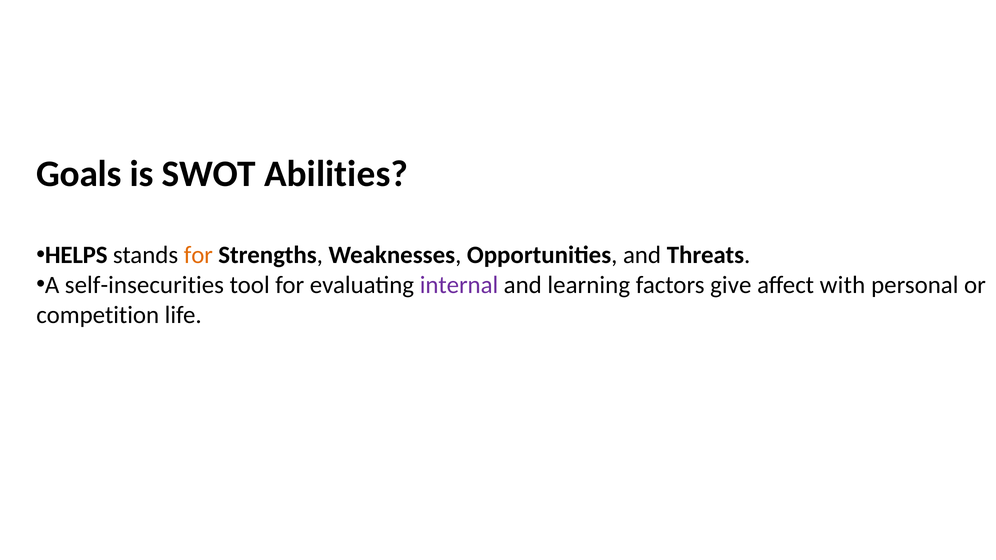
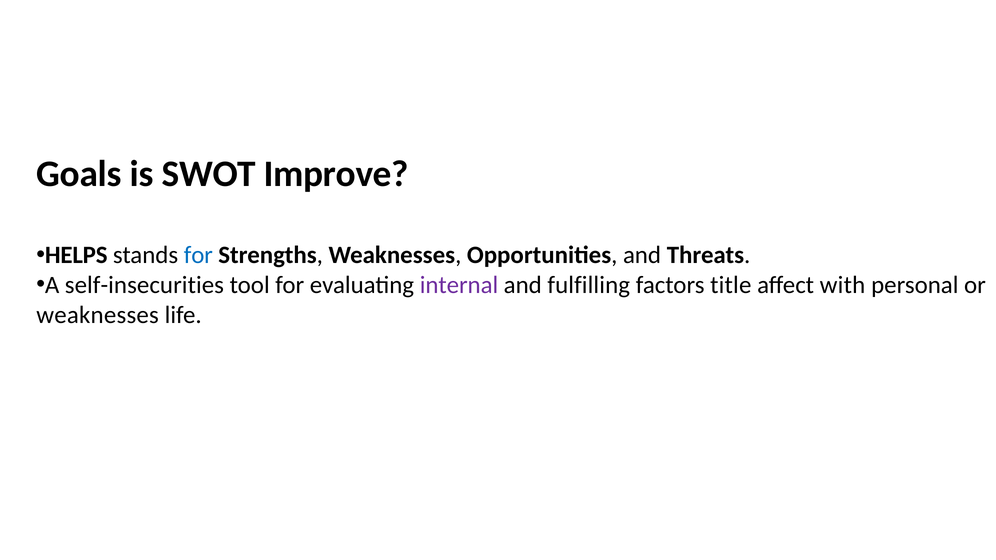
Abilities: Abilities -> Improve (336, 174)
for colour: orange -> blue (198, 255)
learning: learning -> fulfilling (589, 285)
give: give -> title (731, 285)
competition: competition -> weaknesses (98, 315)
